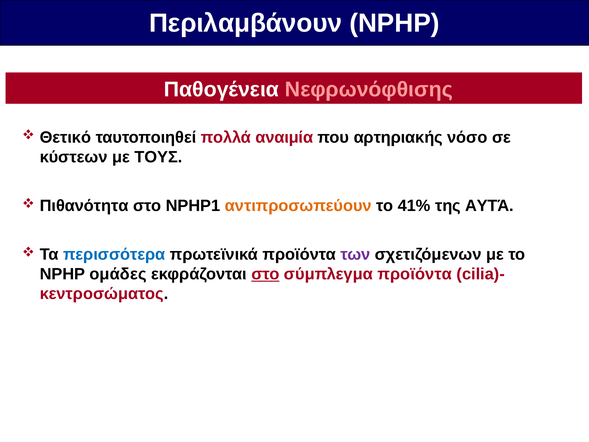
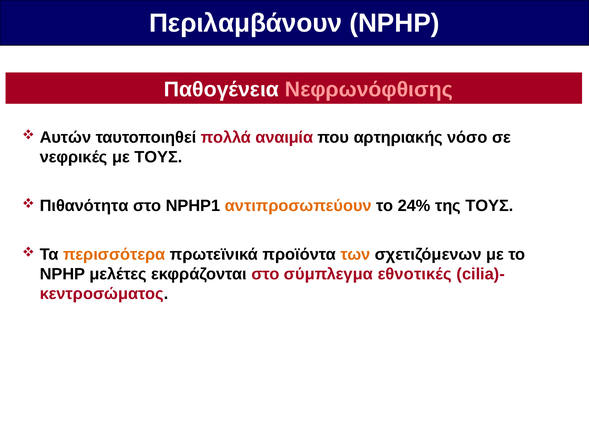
Θετικό: Θετικό -> Αυτών (65, 137)
κύστεων: κύστεων -> νεφρικές (74, 157)
41%: 41% -> 24% (414, 206)
της ΑΥΤΆ: ΑΥΤΆ -> ΤΟΥΣ (489, 206)
περισσότερα colour: blue -> orange (114, 254)
των colour: purple -> orange (355, 254)
ομάδες: ομάδες -> μελέτες (118, 274)
στο underline: present -> none (266, 274)
σύμπλεγμα προϊόντα: προϊόντα -> εθνοτικές (415, 274)
